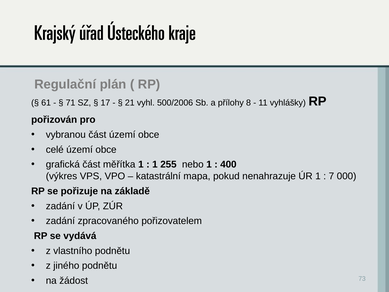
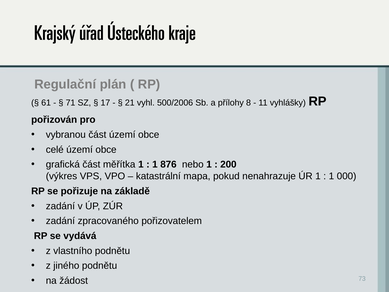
255: 255 -> 876 (168, 164)
400: 400 -> 200 (228, 164)
7: 7 -> 1 (331, 176)
